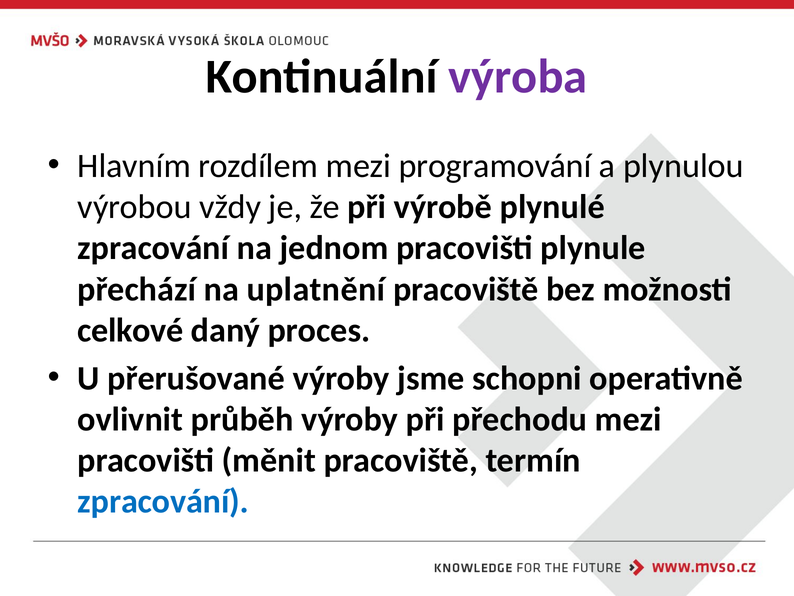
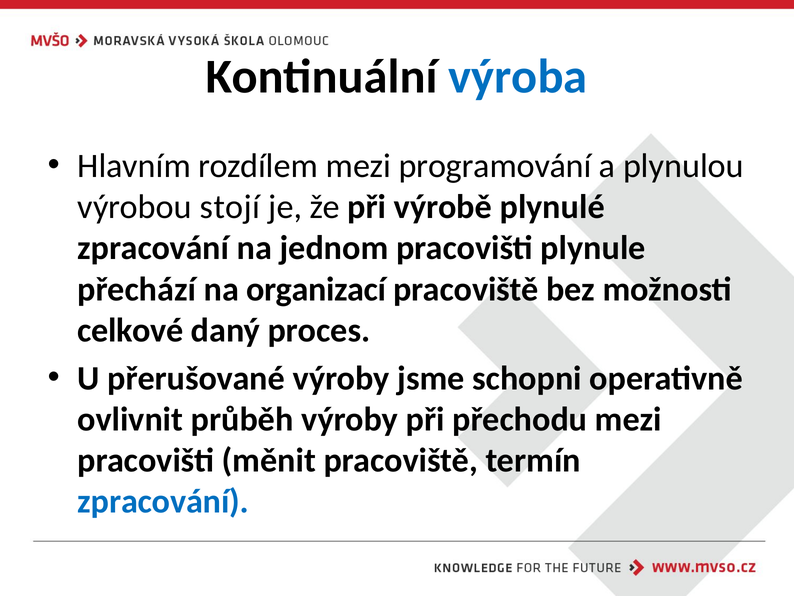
výroba colour: purple -> blue (518, 77)
vždy: vždy -> stojí (230, 207)
uplatnění: uplatnění -> organizací (316, 289)
